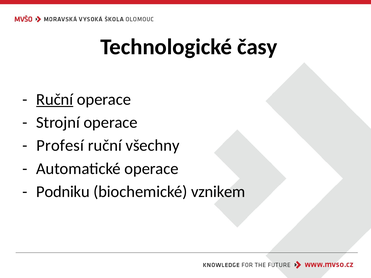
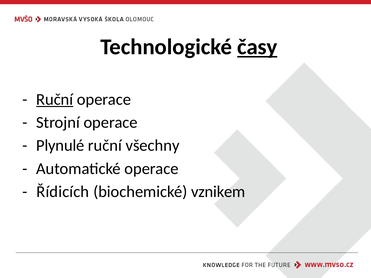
časy underline: none -> present (257, 47)
Profesí: Profesí -> Plynulé (60, 146)
Podniku: Podniku -> Řídicích (63, 192)
